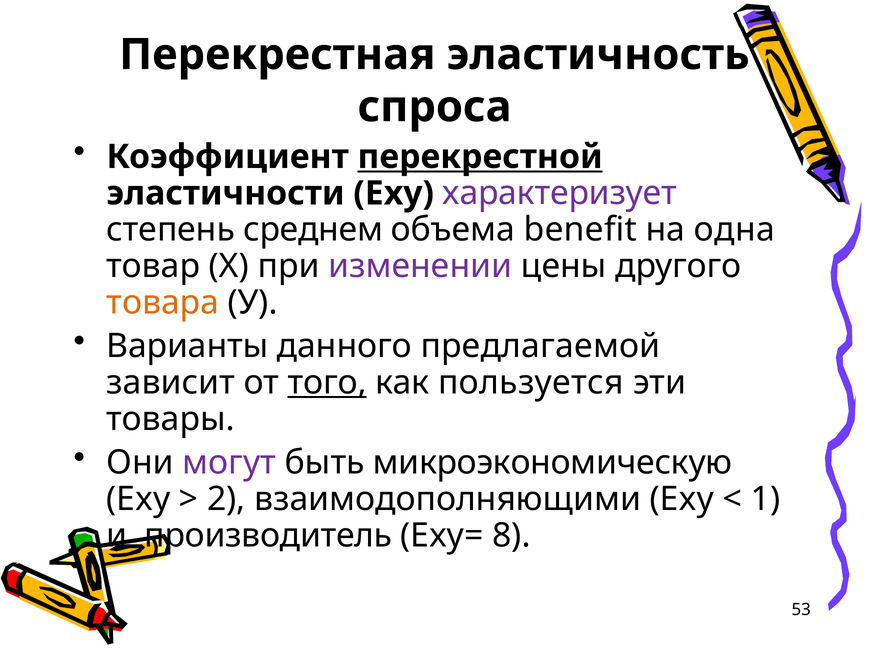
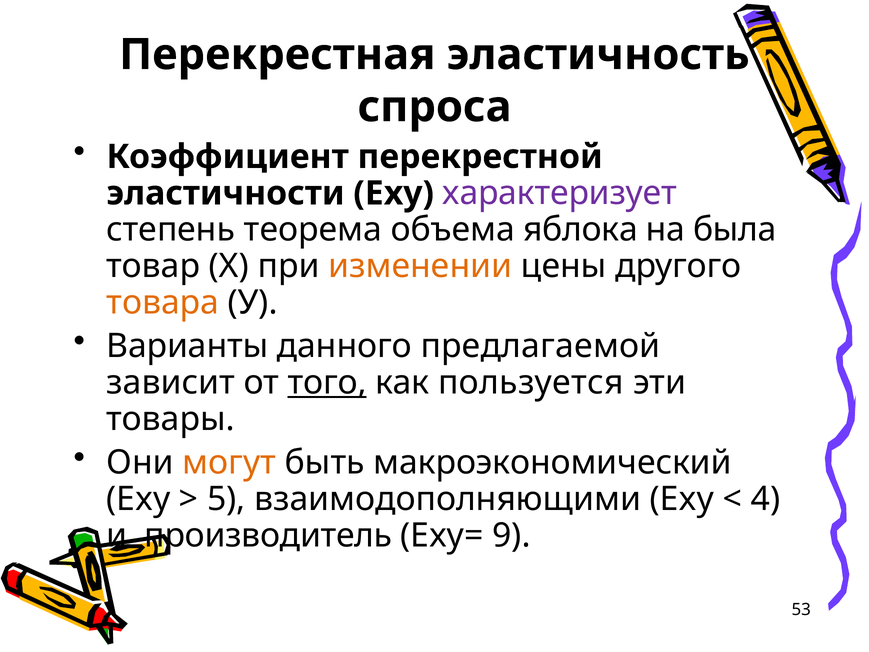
перекрестной underline: present -> none (480, 157)
среднем: среднем -> теорема (313, 230)
benefit: benefit -> яблока (581, 230)
одна: одна -> была (735, 230)
изменении colour: purple -> orange (420, 266)
могут colour: purple -> orange (229, 462)
микроэкономическую: микроэкономическую -> макроэкономический (553, 462)
2: 2 -> 5 (226, 499)
1: 1 -> 4 (765, 499)
8: 8 -> 9 (511, 535)
